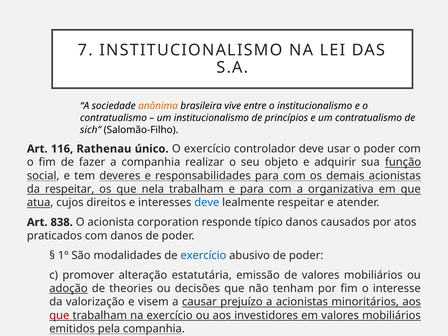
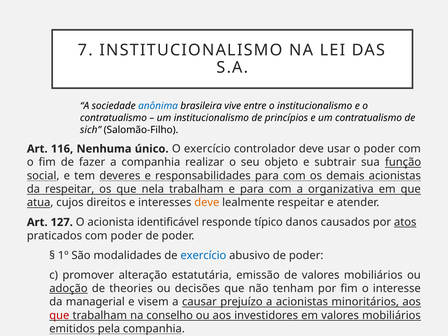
anônima colour: orange -> blue (158, 106)
Rathenau: Rathenau -> Nenhuma (104, 149)
adquirir: adquirir -> subtrair (335, 162)
deve colour: blue -> orange (207, 203)
838: 838 -> 127 (62, 222)
corporation: corporation -> identificável (168, 222)
atos underline: none -> present (405, 222)
com danos: danos -> poder (127, 236)
valorização: valorização -> managerial (95, 302)
na exercício: exercício -> conselho (170, 315)
